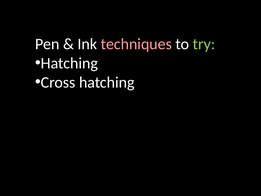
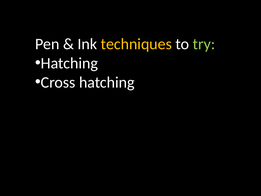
techniques colour: pink -> yellow (136, 44)
